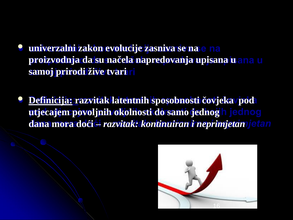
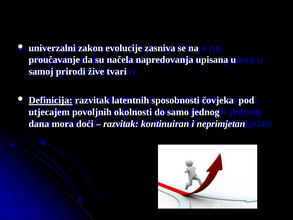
proizvodnja: proizvodnja -> proučavanje (54, 60)
